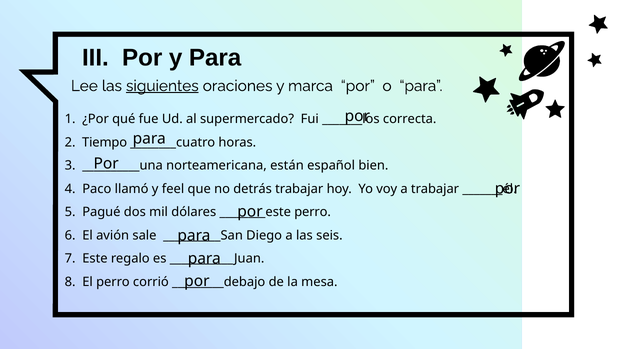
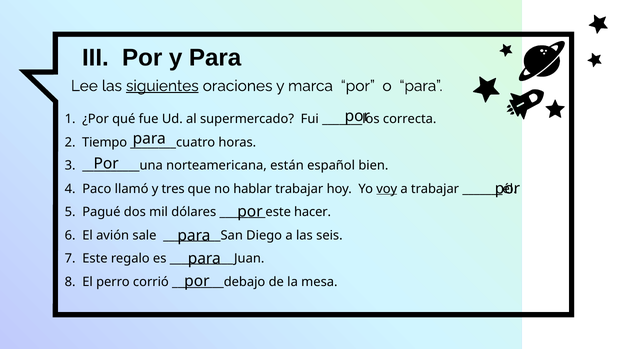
feel: feel -> tres (173, 189)
detrás: detrás -> hablar (253, 189)
voy underline: none -> present (387, 189)
perro: perro -> hacer (313, 212)
